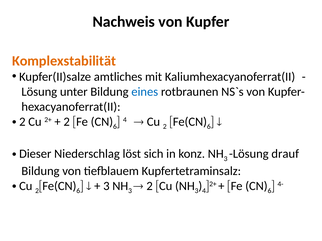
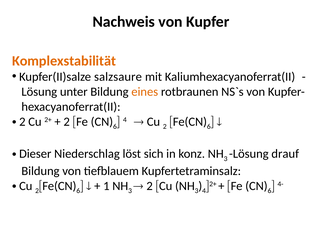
amtliches: amtliches -> salzsaure (118, 77)
eines colour: blue -> orange (145, 92)
3: 3 -> 1 (106, 186)
